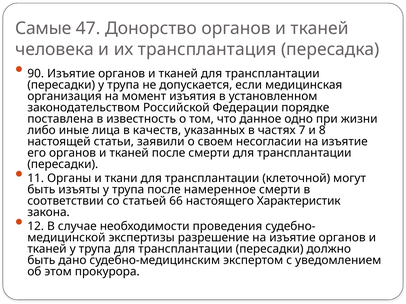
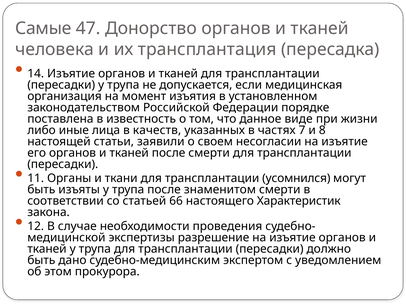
90: 90 -> 14 (36, 74)
одно: одно -> виде (299, 119)
клеточной: клеточной -> усомнился (296, 179)
намеренное: намеренное -> знаменитом (220, 190)
